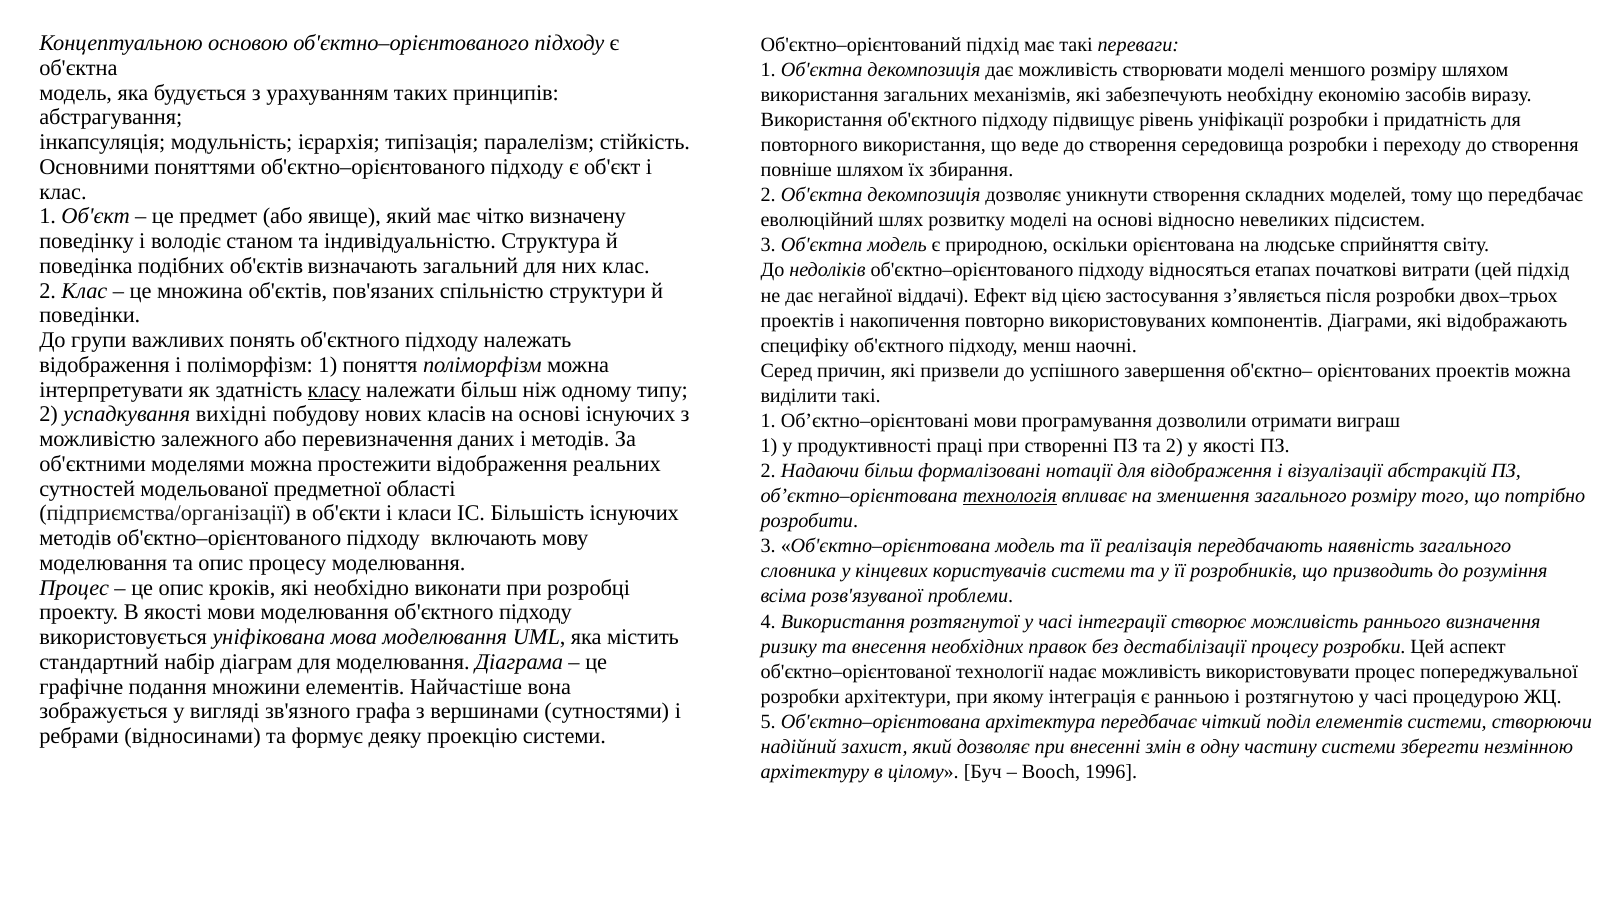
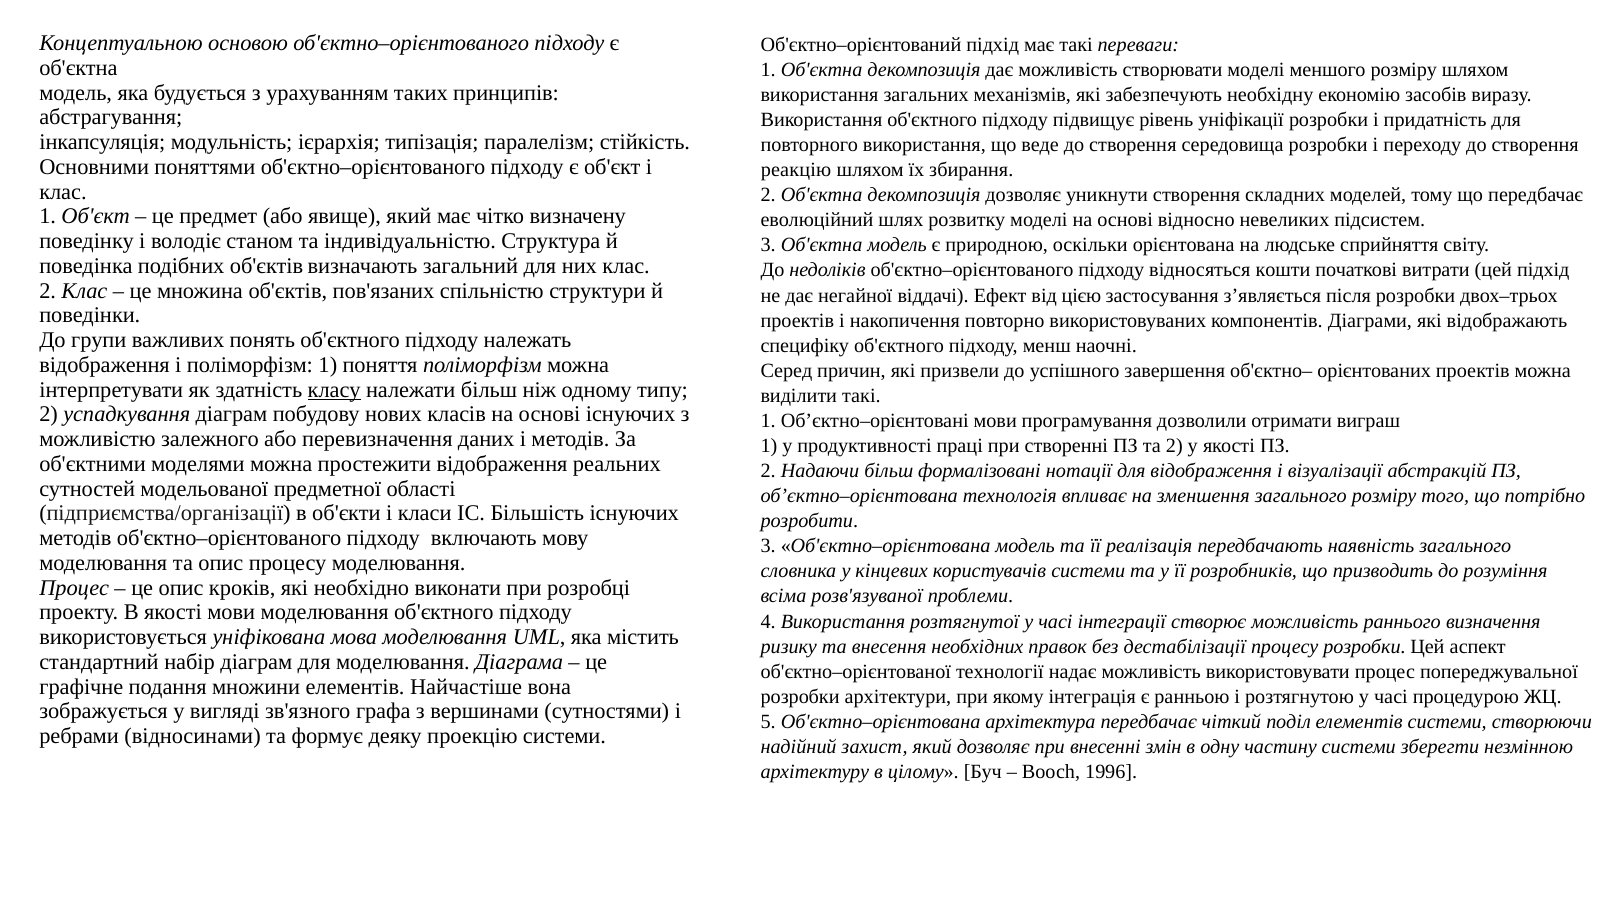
повніше: повніше -> реакцію (796, 170)
етапах: етапах -> кошти (1283, 270)
успадкування вихідні: вихідні -> діаграм (231, 415)
технологія underline: present -> none (1010, 496)
